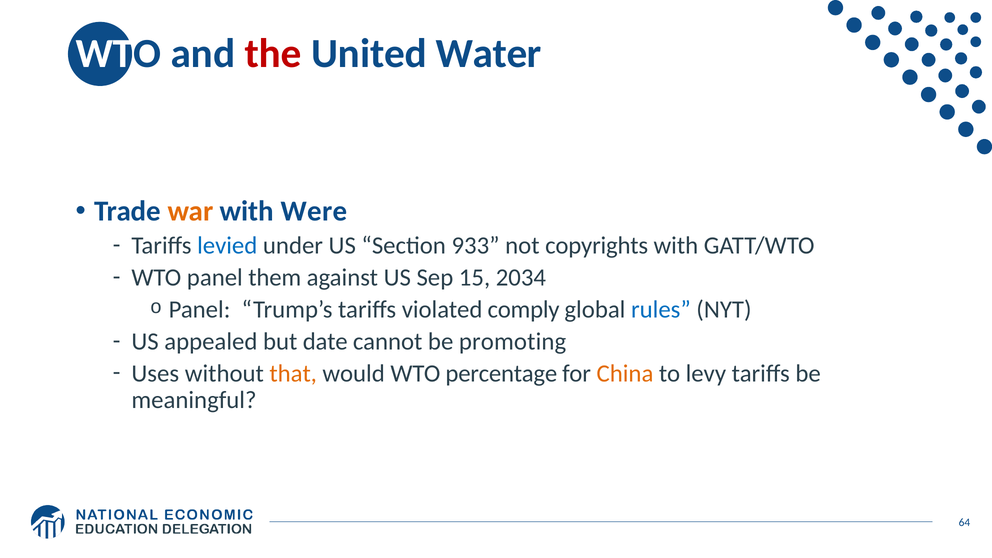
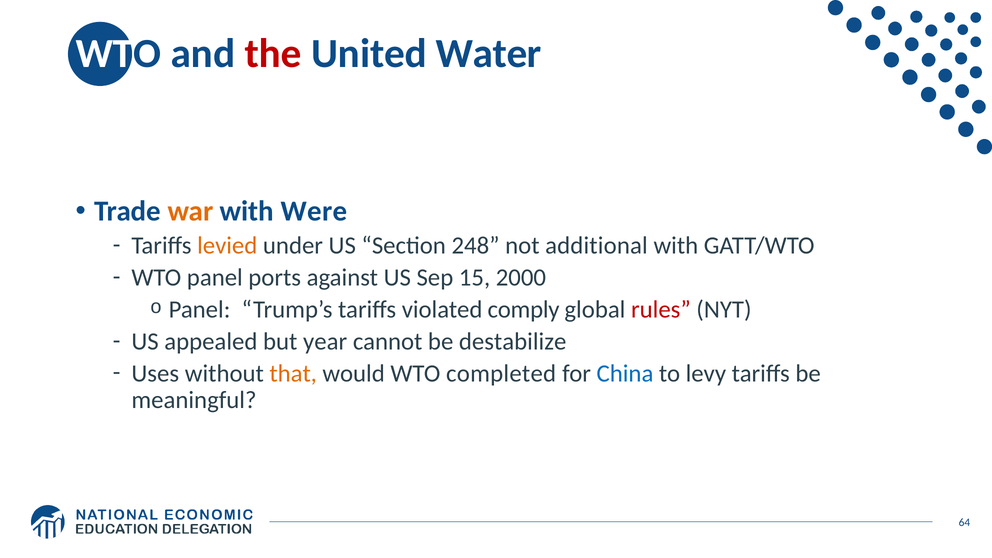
levied colour: blue -> orange (227, 246)
933: 933 -> 248 (476, 246)
copyrights: copyrights -> additional (596, 246)
them: them -> ports (275, 278)
2034: 2034 -> 2000 (521, 278)
rules colour: blue -> red (661, 309)
date: date -> year (325, 341)
promoting: promoting -> destabilize (513, 341)
percentage: percentage -> completed (501, 373)
China colour: orange -> blue (625, 373)
